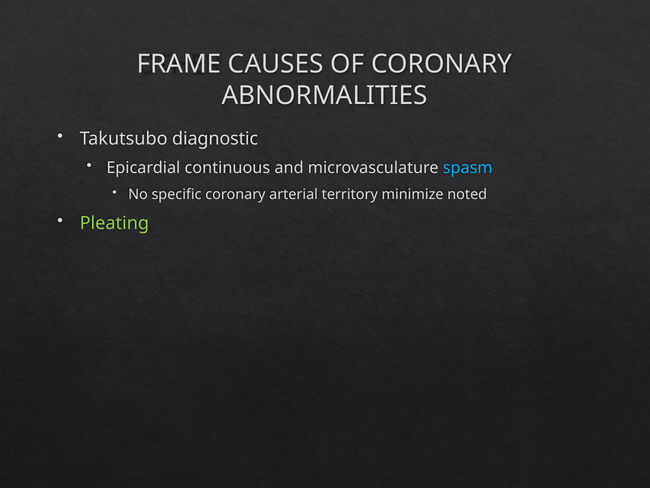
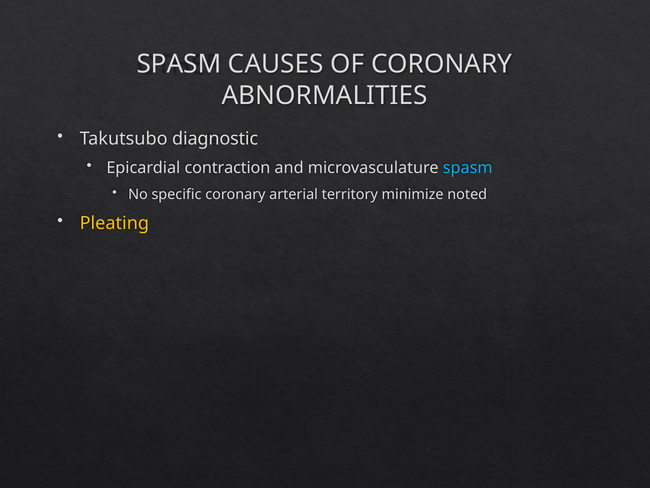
FRAME: FRAME -> SPASM (179, 64)
continuous: continuous -> contraction (227, 168)
Pleating colour: light green -> yellow (114, 223)
